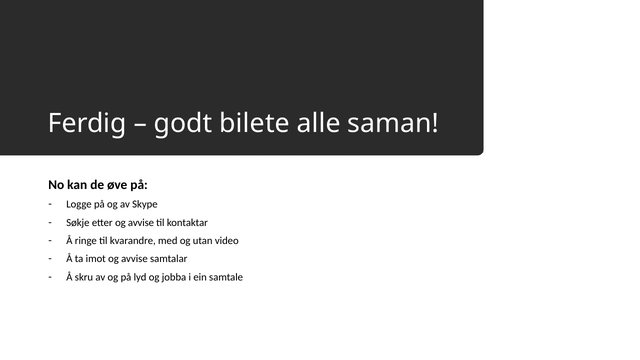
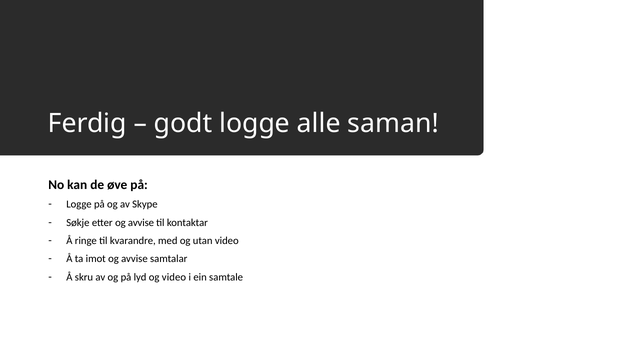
godt bilete: bilete -> logge (255, 123)
og jobba: jobba -> video (174, 277)
